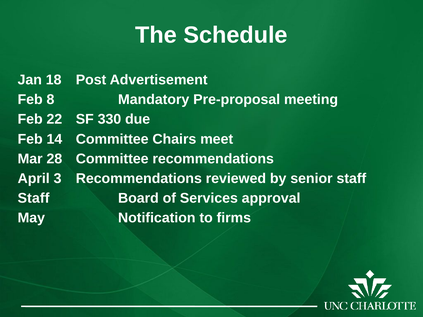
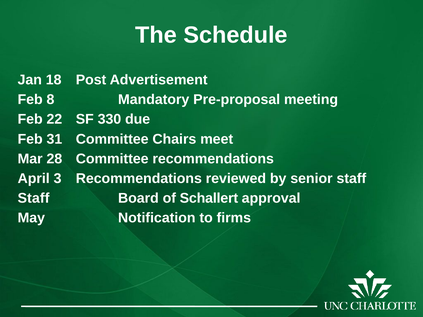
14: 14 -> 31 (54, 139)
Services: Services -> Schallert (209, 198)
